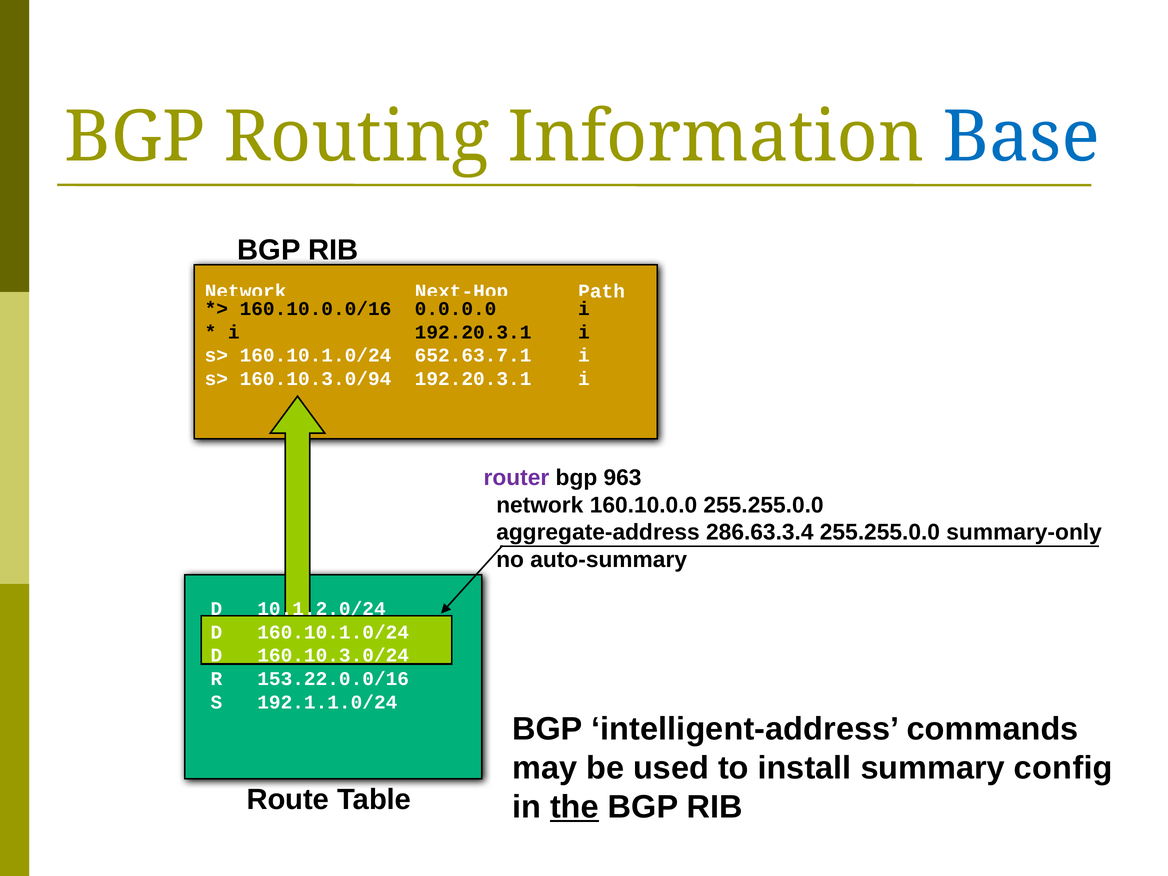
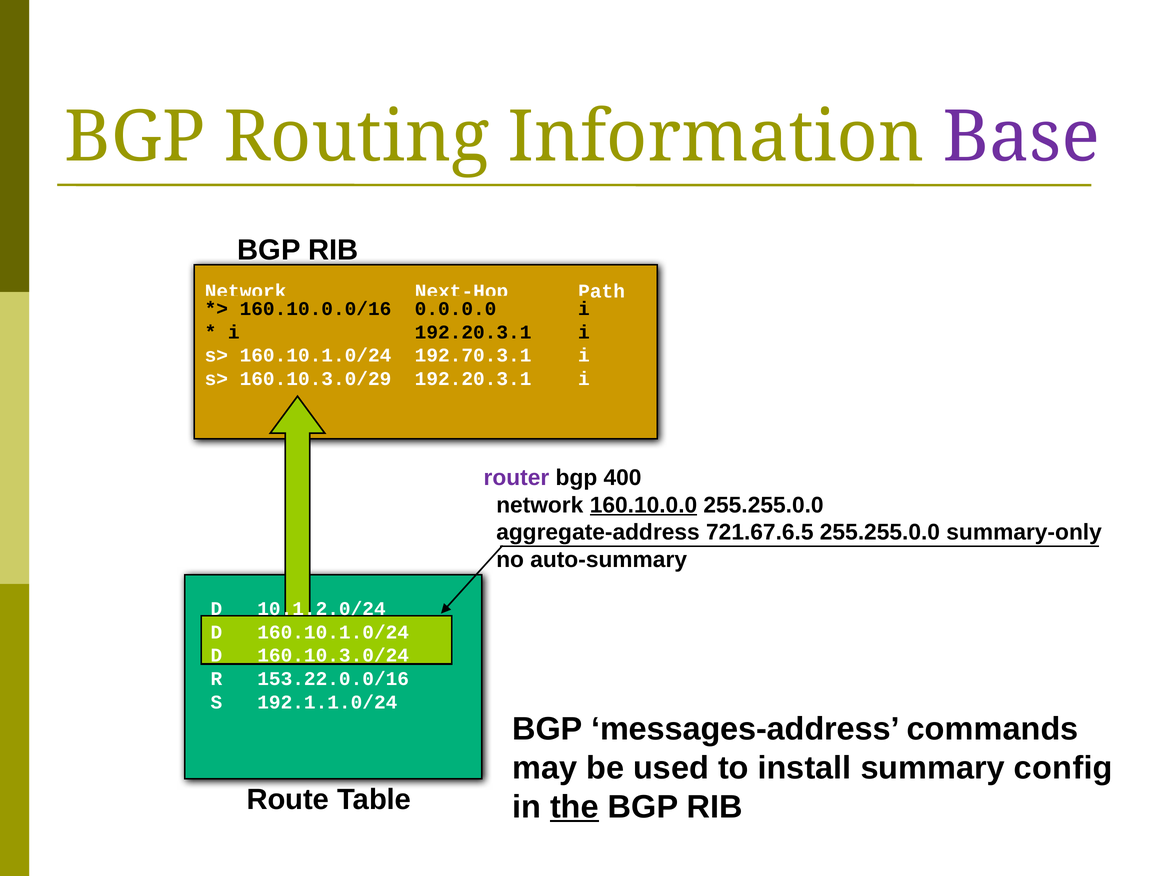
Base colour: blue -> purple (1021, 137)
652.63.7.1: 652.63.7.1 -> 192.70.3.1 (473, 356)
160.10.3.0/94: 160.10.3.0/94 -> 160.10.3.0/29 (316, 379)
963: 963 -> 400 (623, 478)
160.10.0.0 underline: none -> present (643, 505)
286.63.3.4: 286.63.3.4 -> 721.67.6.5 (760, 532)
intelligent-address: intelligent-address -> messages-address (745, 729)
